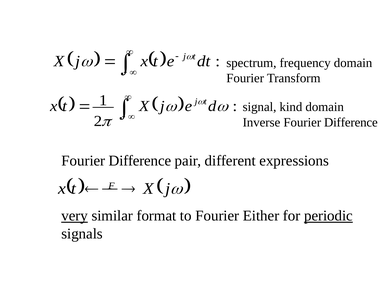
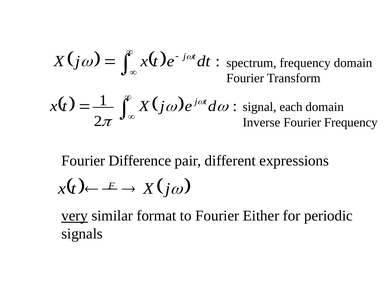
kind: kind -> each (291, 107)
Inverse Fourier Difference: Difference -> Frequency (351, 122)
periodic underline: present -> none (328, 216)
